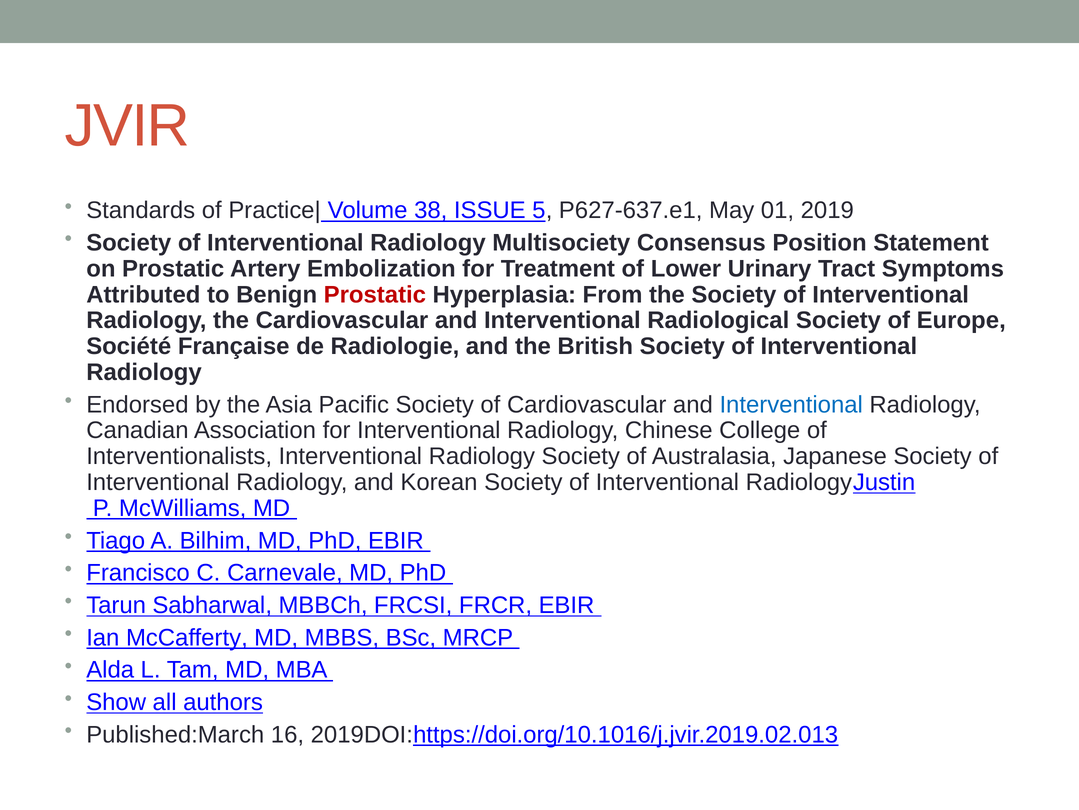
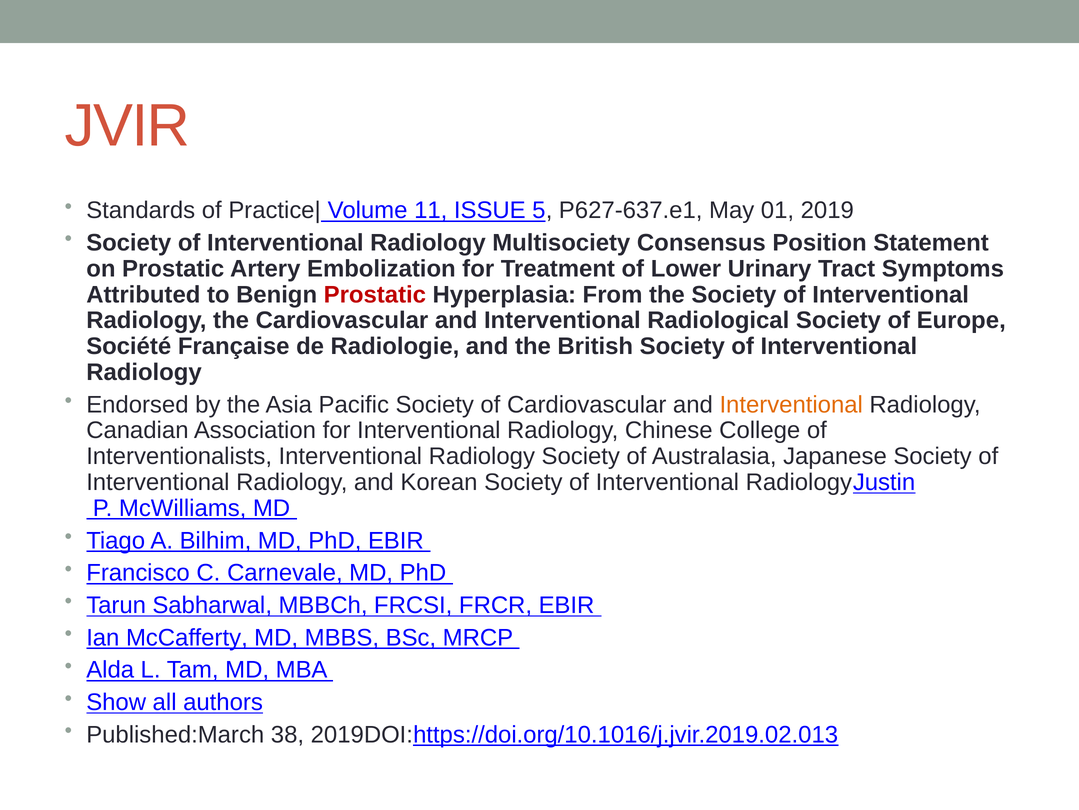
38: 38 -> 11 (431, 210)
Interventional colour: blue -> orange (791, 404)
16: 16 -> 38 (287, 734)
